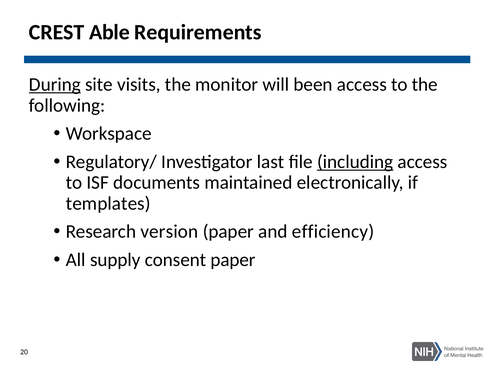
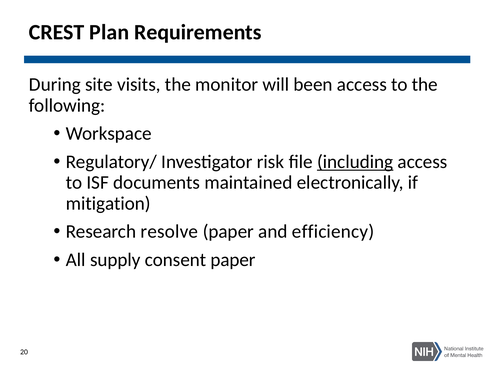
Able: Able -> Plan (109, 32)
During underline: present -> none (55, 85)
last: last -> risk (271, 162)
templates: templates -> mitigation (108, 203)
version: version -> resolve (169, 231)
